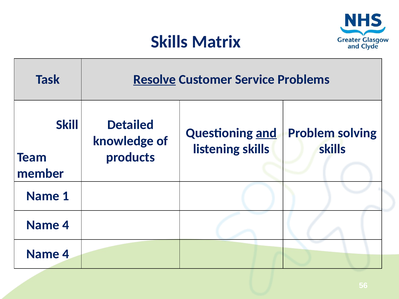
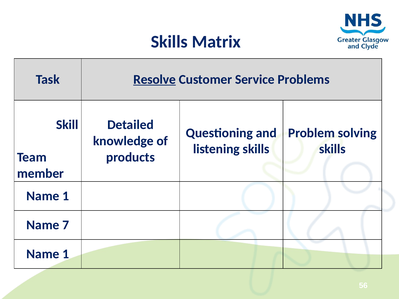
and underline: present -> none (266, 133)
4: 4 -> 7 (66, 225)
4: 4 -> 1 (66, 254)
